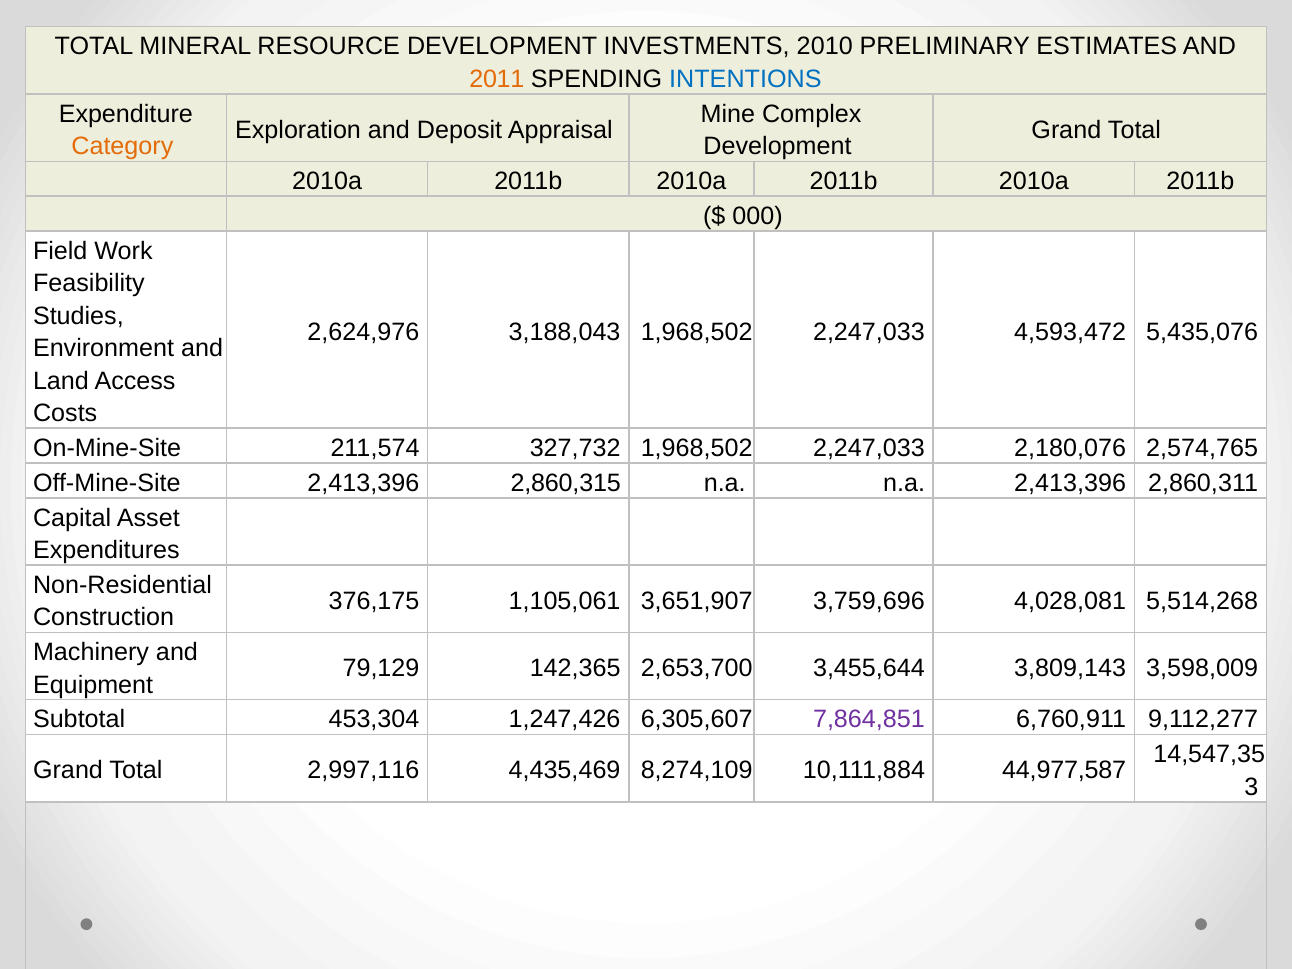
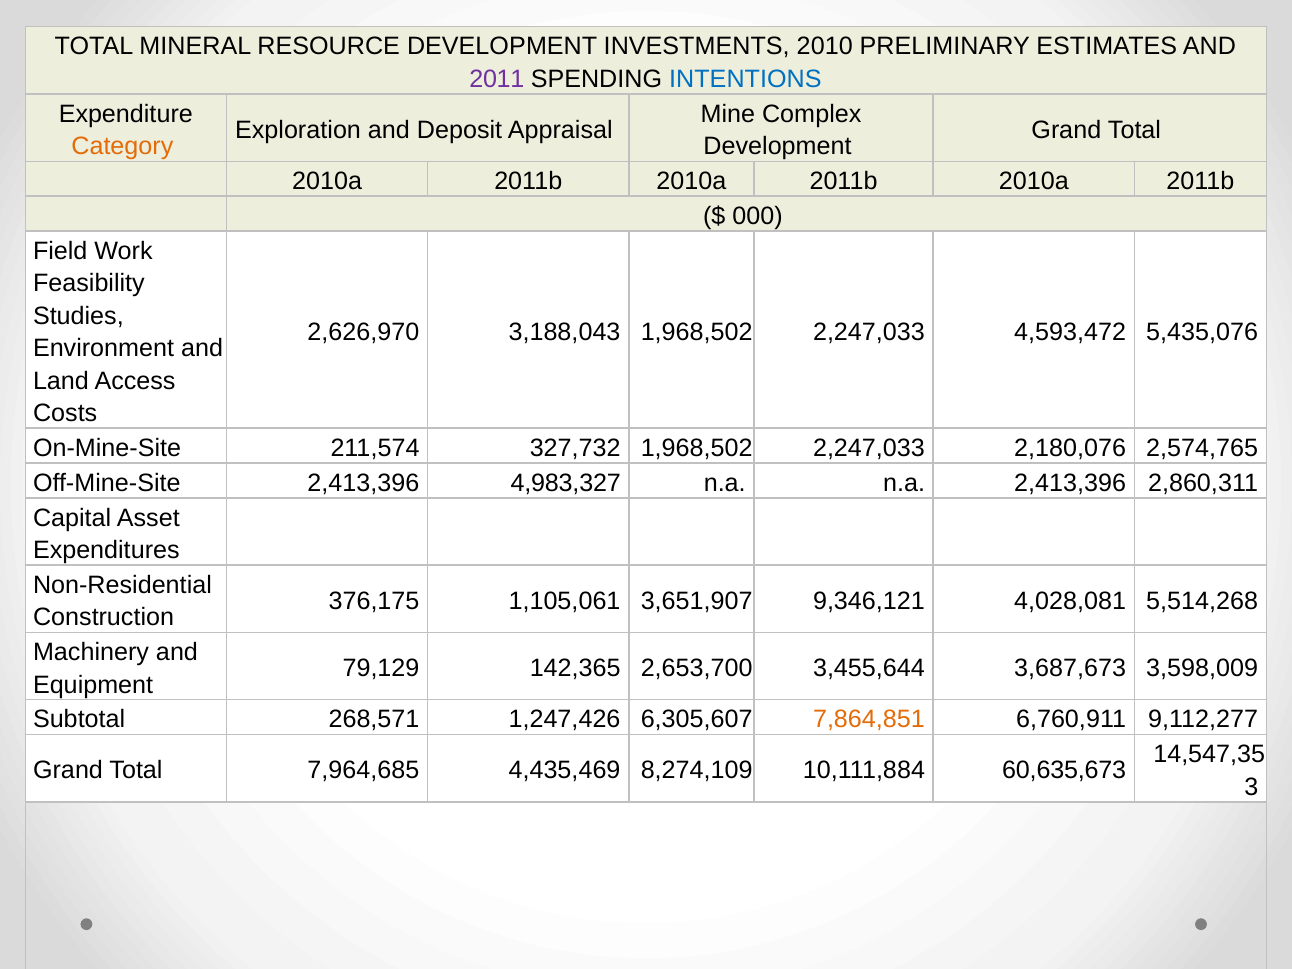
2011 colour: orange -> purple (497, 79)
2,624,976: 2,624,976 -> 2,626,970 (363, 332)
2,860,315: 2,860,315 -> 4,983,327 (566, 483)
3,759,696: 3,759,696 -> 9,346,121 (869, 601)
3,809,143: 3,809,143 -> 3,687,673 (1070, 669)
453,304: 453,304 -> 268,571 (374, 720)
7,864,851 colour: purple -> orange (869, 720)
2,997,116: 2,997,116 -> 7,964,685 (363, 771)
44,977,587: 44,977,587 -> 60,635,673 (1064, 771)
